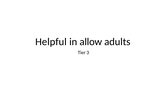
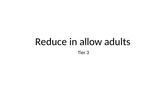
Helpful: Helpful -> Reduce (51, 42)
